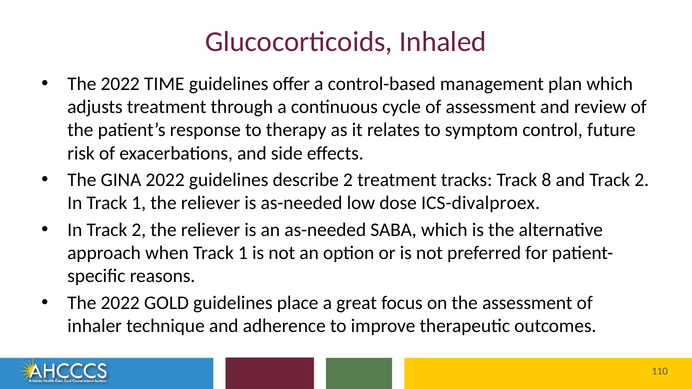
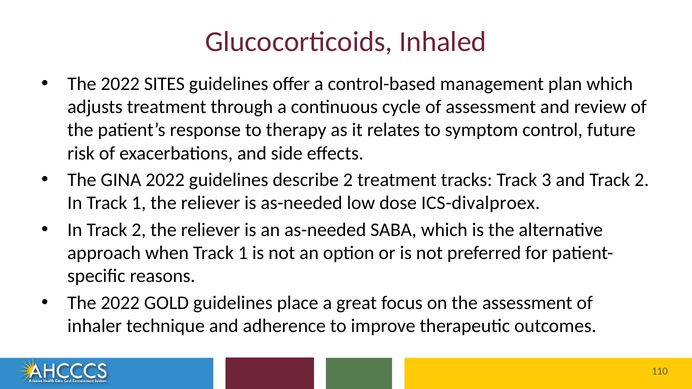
TIME: TIME -> SITES (164, 84)
8: 8 -> 3 (546, 180)
